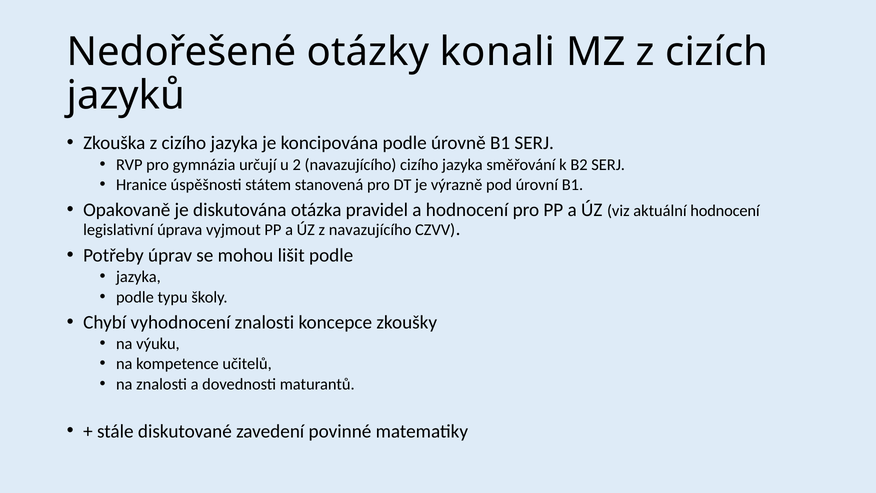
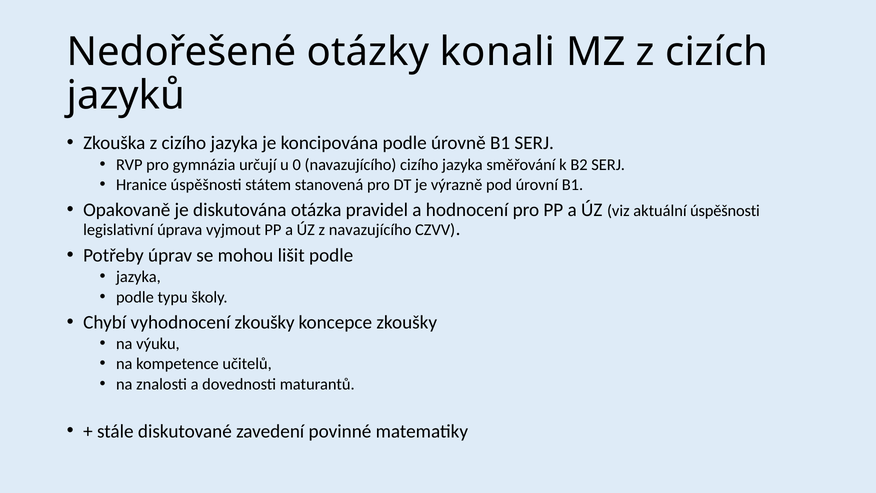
2: 2 -> 0 (297, 165)
aktuální hodnocení: hodnocení -> úspěšnosti (725, 211)
vyhodnocení znalosti: znalosti -> zkoušky (265, 322)
